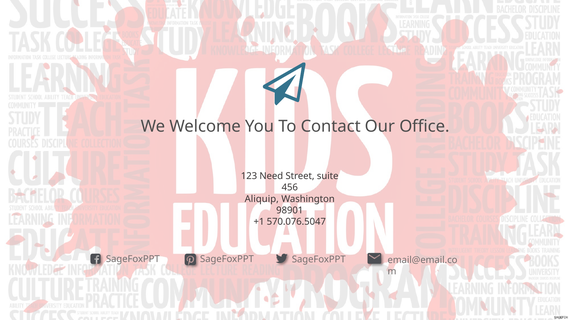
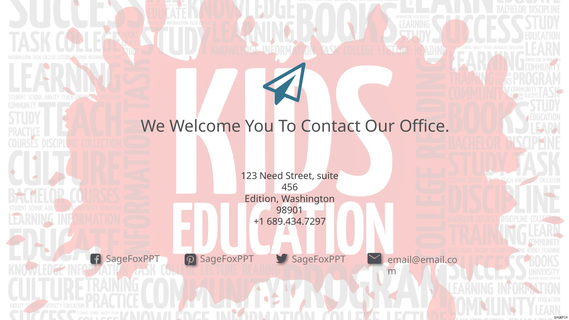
Aliquip: Aliquip -> Edition (262, 199)
570.076.5047: 570.076.5047 -> 689.434.7297 (296, 222)
